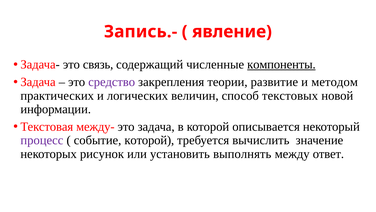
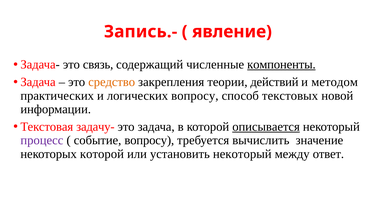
средство colour: purple -> orange (112, 82)
развитие: развитие -> действий (274, 82)
логических величин: величин -> вопросу (195, 95)
между-: между- -> задачу- (95, 126)
описывается underline: none -> present (266, 126)
событие которой: которой -> вопросу (149, 140)
некоторых рисунок: рисунок -> которой (102, 154)
установить выполнять: выполнять -> некоторый (242, 154)
